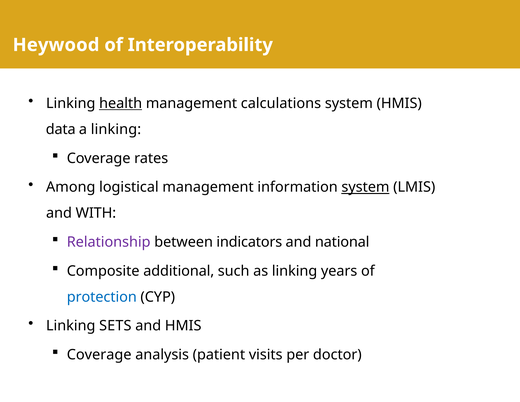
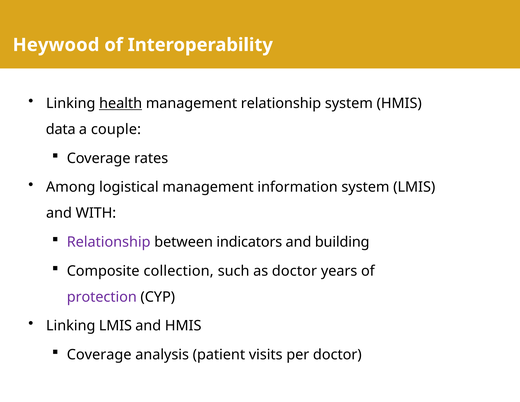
management calculations: calculations -> relationship (281, 103)
a linking: linking -> couple (116, 129)
system underline: present -> none (365, 187)
national: national -> building (342, 242)
additional: additional -> collection (179, 271)
as linking: linking -> doctor (294, 271)
protection colour: blue -> purple (102, 297)
Linking SETS: SETS -> LMIS (115, 326)
